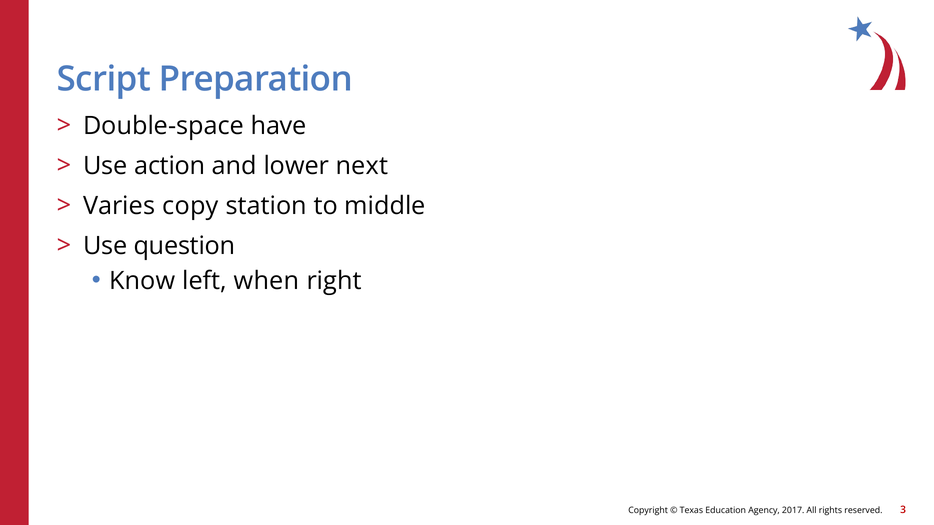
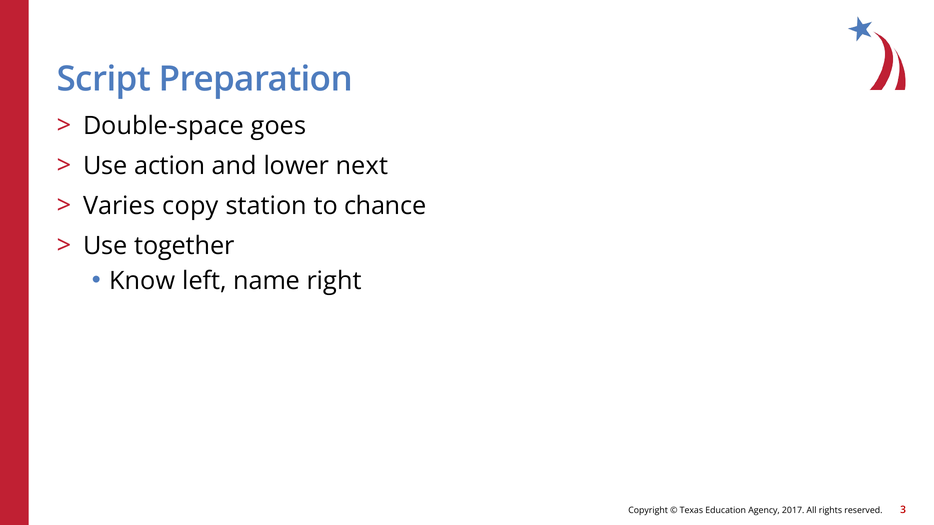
have: have -> goes (278, 126)
middle: middle -> chance (385, 206)
question: question -> together (184, 246)
when: when -> name (267, 281)
